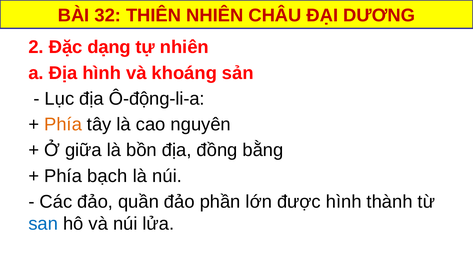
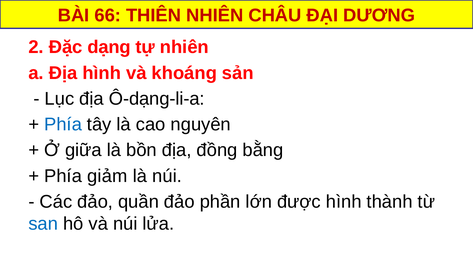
32: 32 -> 66 (108, 15)
Ô-động-li-a: Ô-động-li-a -> Ô-dạng-li-a (157, 99)
Phía colour: orange -> blue (63, 125)
bạch: bạch -> giảm (107, 176)
